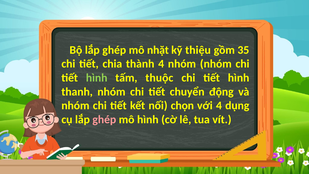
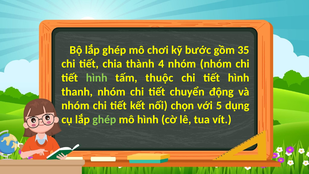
nhặt: nhặt -> chơi (158, 50)
thiệu: thiệu -> bước (198, 50)
với 4: 4 -> 5 (219, 106)
ghép colour: pink -> light green (104, 119)
